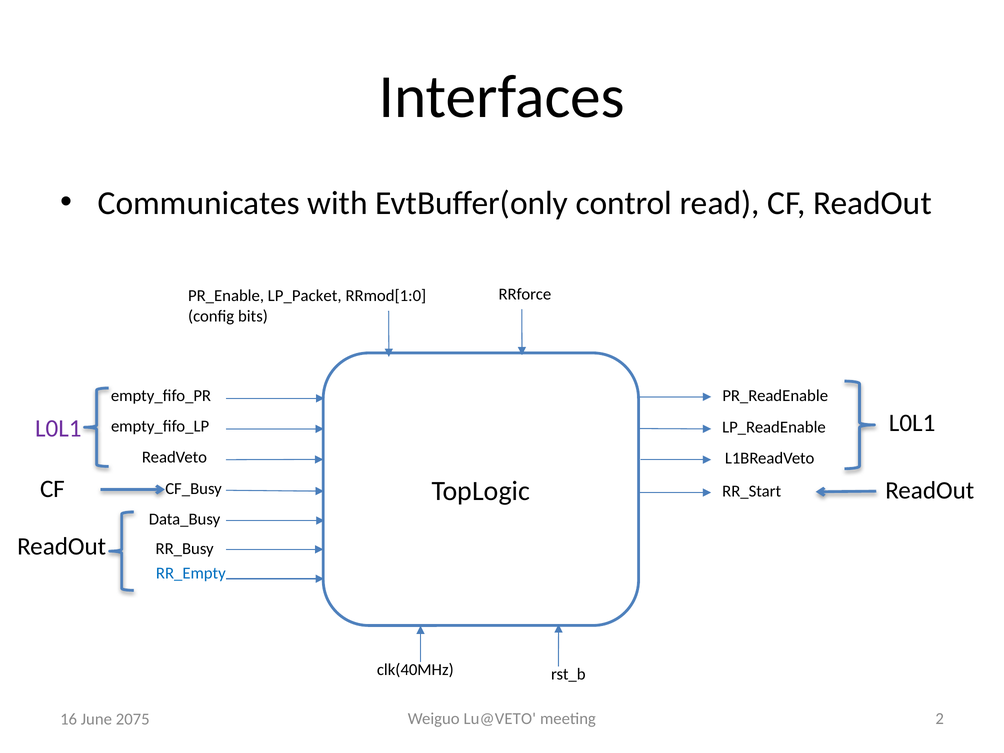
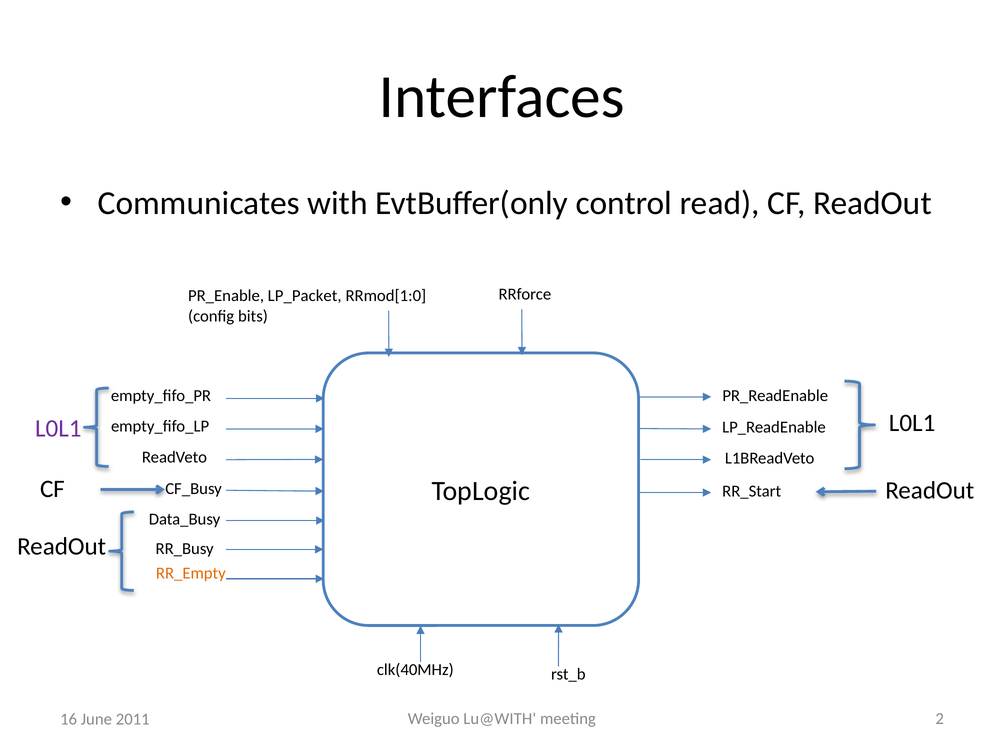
RR_Empty colour: blue -> orange (191, 573)
Lu@VETO: Lu@VETO -> Lu@WITH (500, 719)
2075: 2075 -> 2011 (133, 719)
